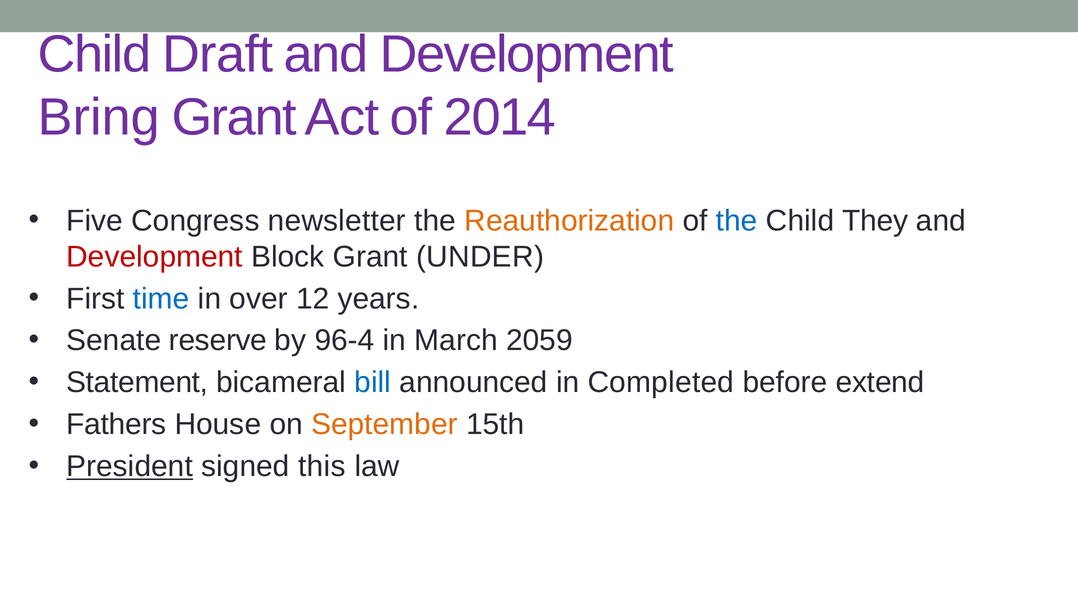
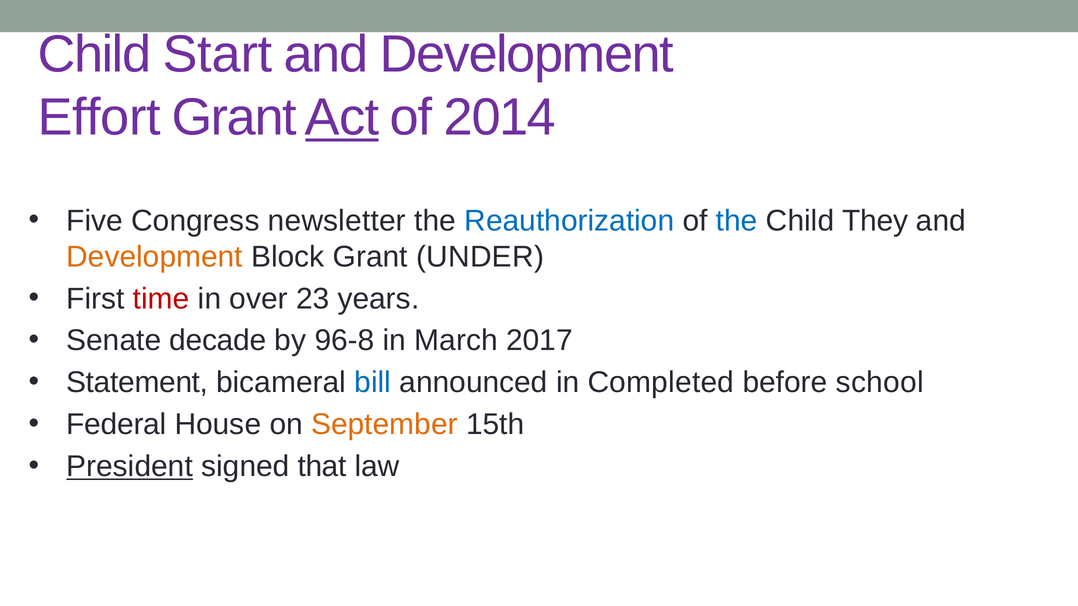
Draft: Draft -> Start (218, 55)
Bring: Bring -> Effort (99, 118)
Act underline: none -> present (342, 118)
Reauthorization colour: orange -> blue (569, 221)
Development colour: red -> orange (155, 257)
time colour: blue -> red (161, 299)
12: 12 -> 23 (313, 299)
reserve: reserve -> decade (218, 341)
96-4: 96-4 -> 96-8 (344, 341)
2059: 2059 -> 2017 (539, 341)
extend: extend -> school (880, 383)
Fathers: Fathers -> Federal (116, 425)
this: this -> that (322, 467)
